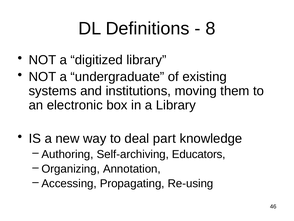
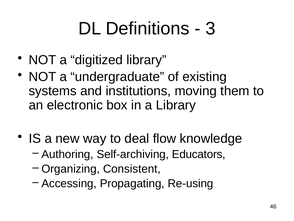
8: 8 -> 3 (210, 28)
part: part -> flow (164, 138)
Annotation: Annotation -> Consistent (132, 169)
